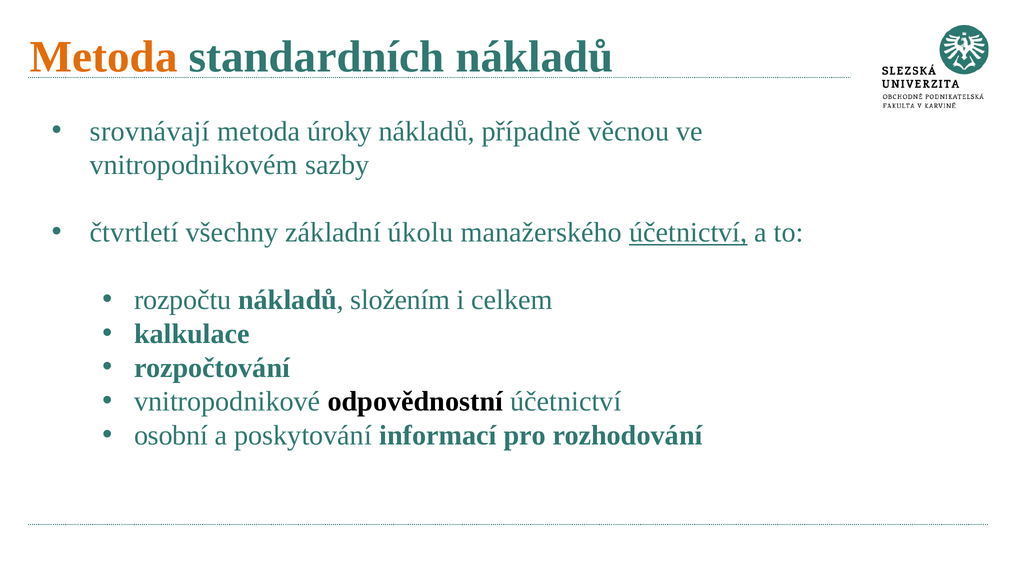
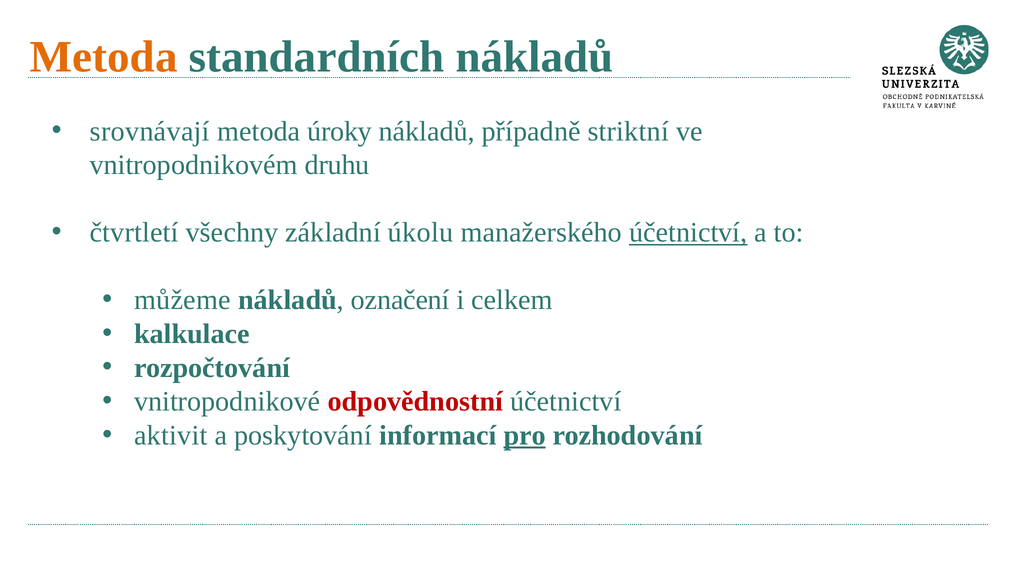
věcnou: věcnou -> striktní (628, 131)
sazby: sazby -> druhu (337, 165)
rozpočtu: rozpočtu -> můžeme (182, 300)
složením: složením -> označení (400, 300)
odpovědnostní colour: black -> red (415, 402)
osobní: osobní -> aktivit (171, 436)
pro underline: none -> present (525, 436)
